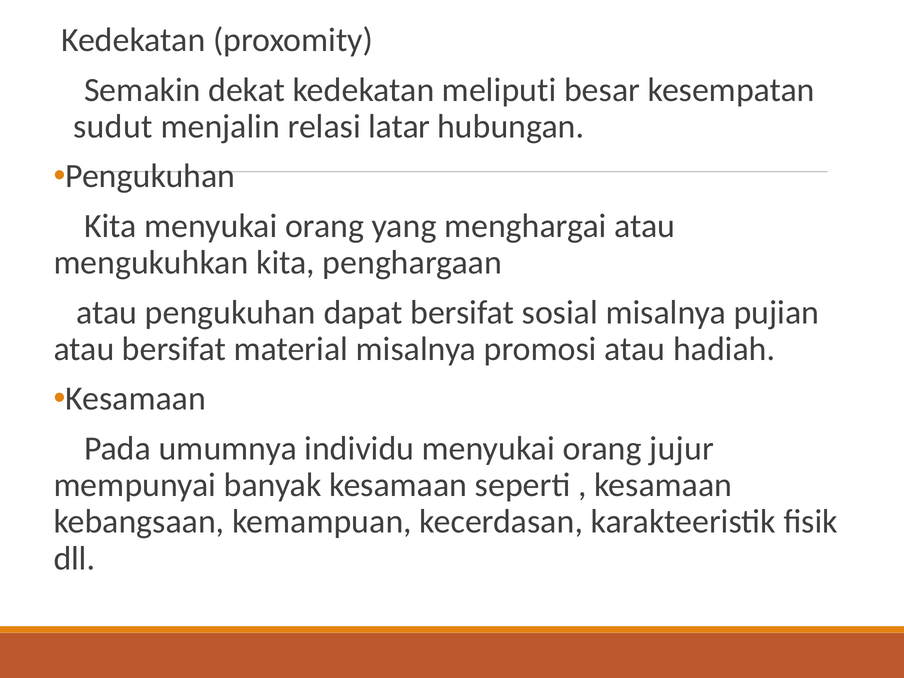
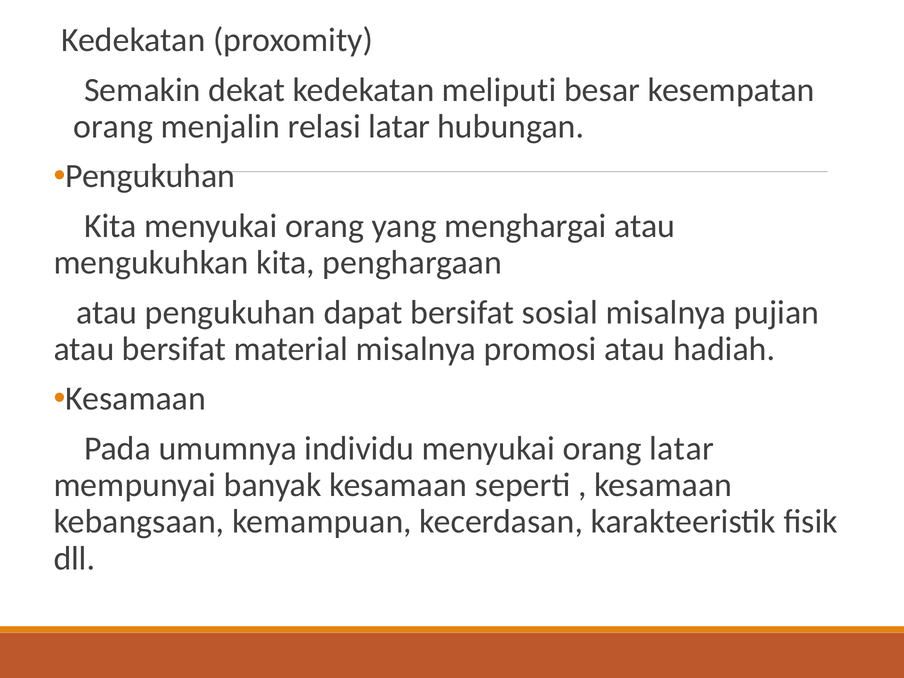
sudut: sudut -> orang (113, 127)
orang jujur: jujur -> latar (682, 449)
